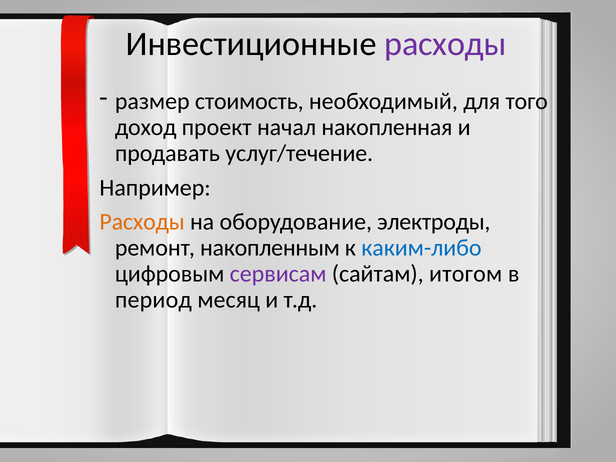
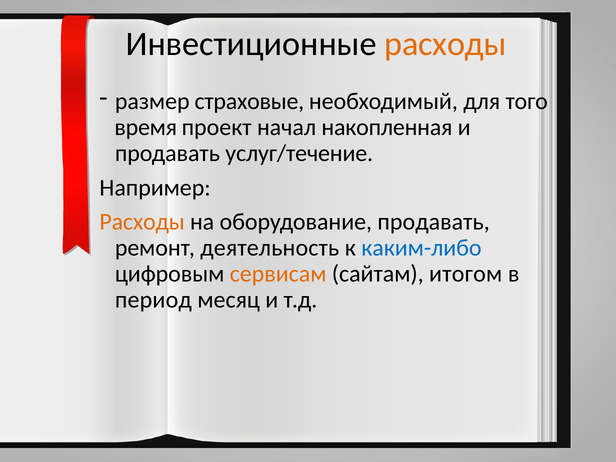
расходы colour: purple -> orange (445, 44)
стоимость: стоимость -> страховые (249, 101)
доход: доход -> время (146, 127)
оборудование электроды: электроды -> продавать (434, 222)
накопленным: накопленным -> деятельность (270, 248)
сервисам colour: purple -> orange (278, 274)
